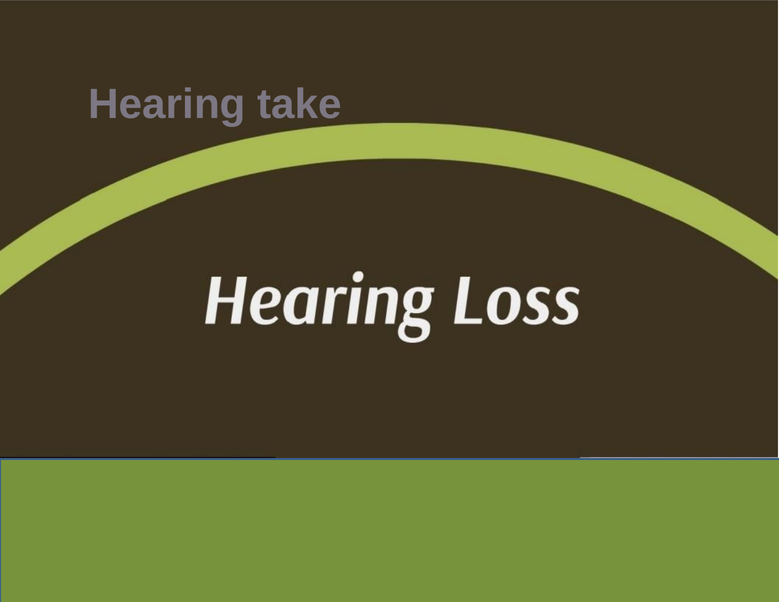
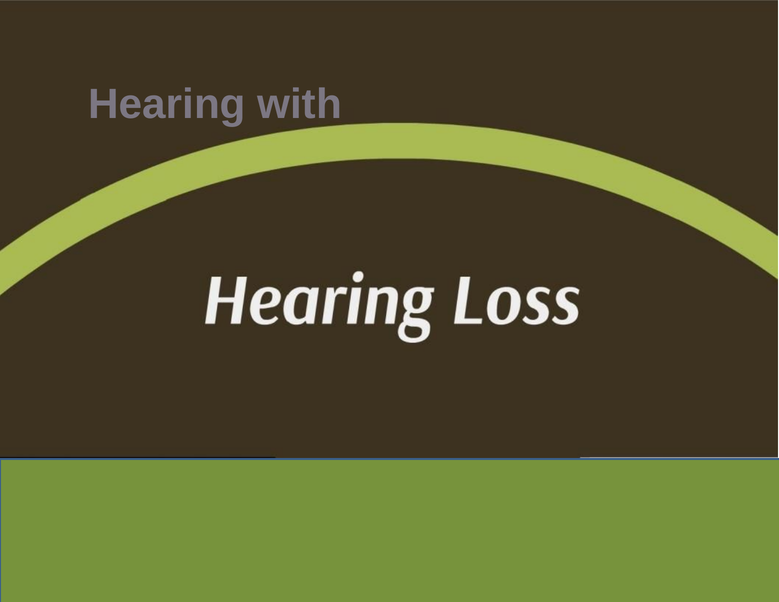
take: take -> with (300, 104)
